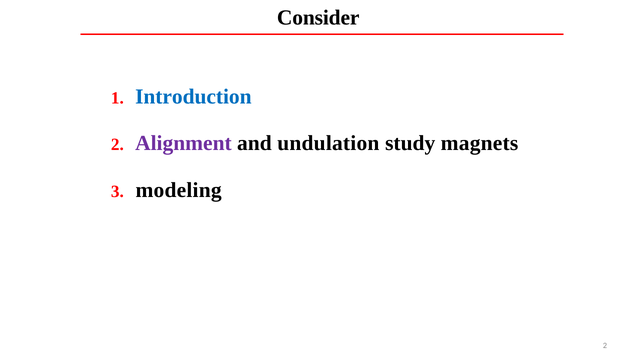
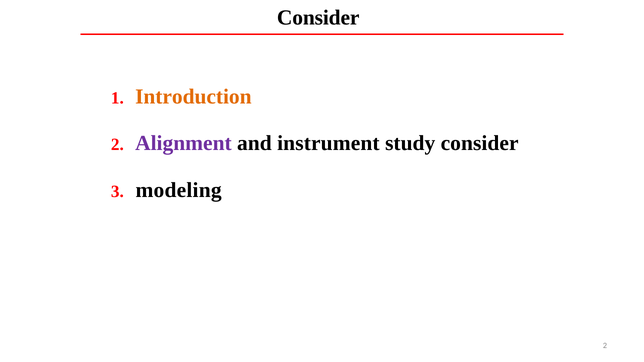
Introduction colour: blue -> orange (193, 97)
undulation: undulation -> instrument (328, 143)
study magnets: magnets -> consider (480, 143)
